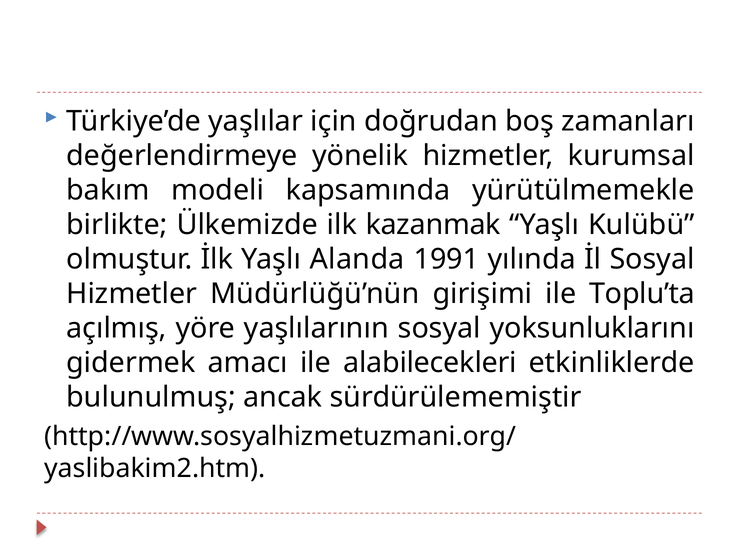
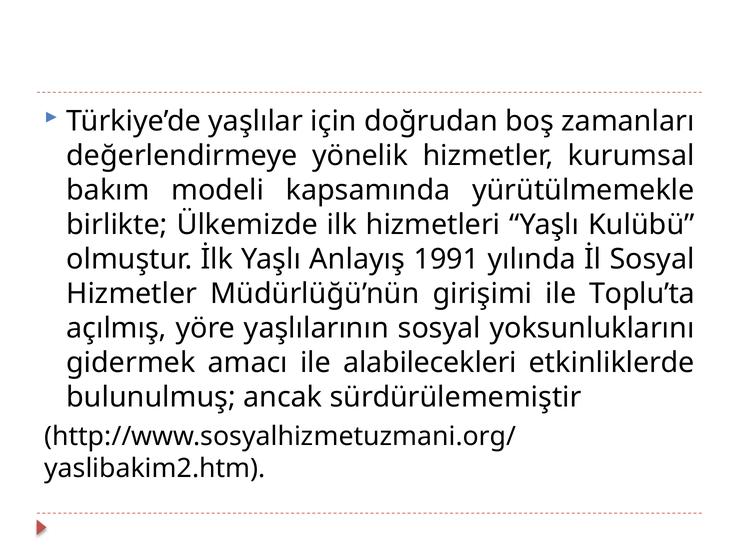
kazanmak: kazanmak -> hizmetleri (433, 225)
Alanda: Alanda -> Anlayış (357, 259)
